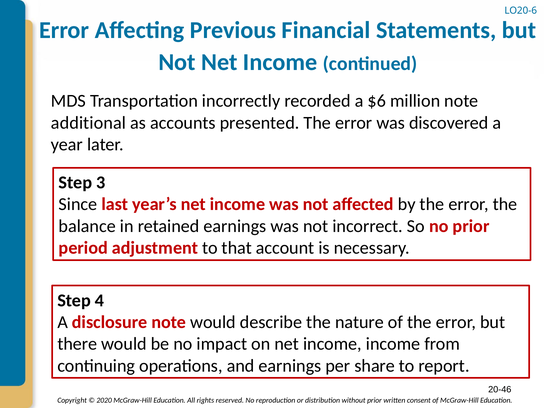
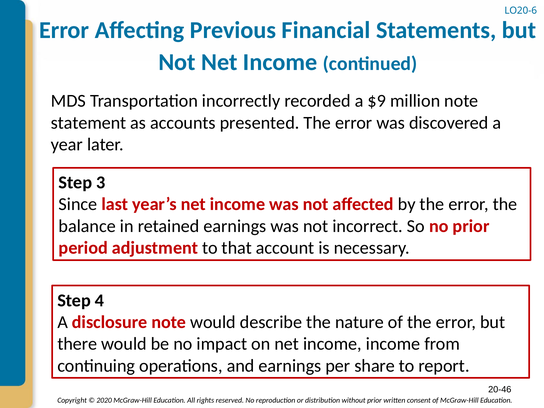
$6: $6 -> $9 (377, 101)
additional: additional -> statement (89, 123)
